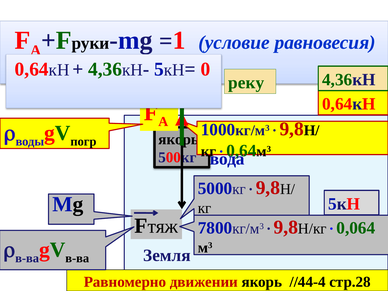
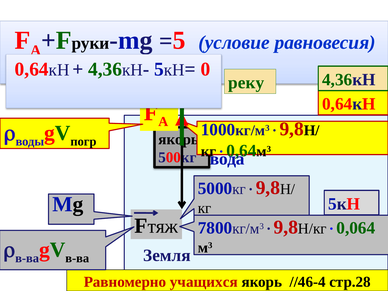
1: 1 -> 5 (179, 40)
движении: движении -> учащихся (204, 282)
//44-4: //44-4 -> //46-4 (308, 282)
